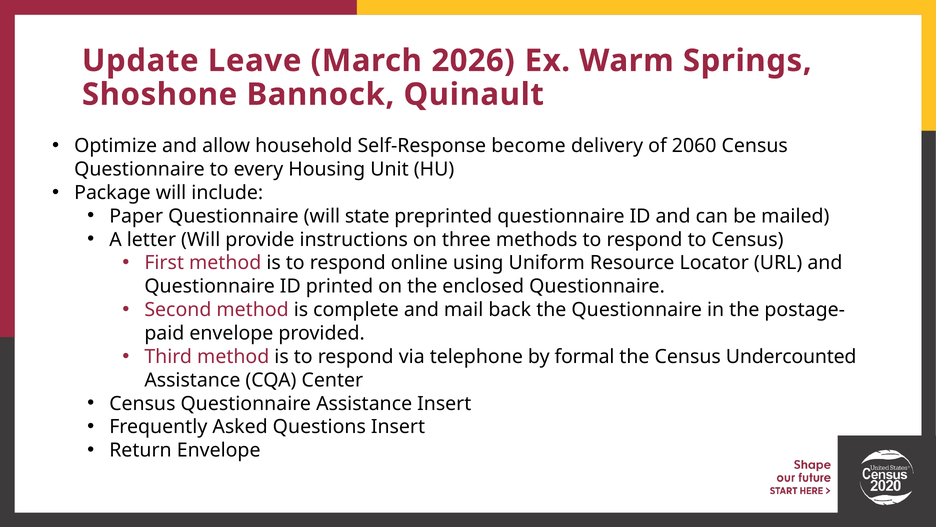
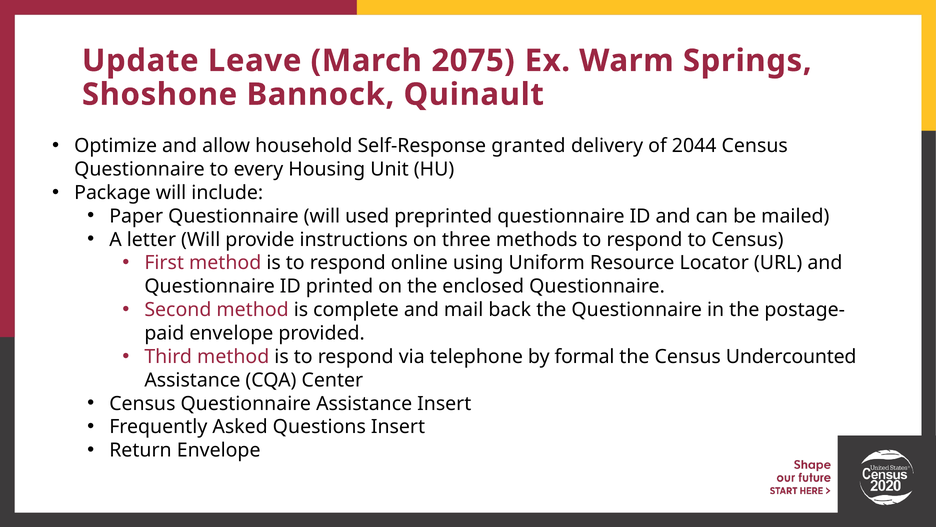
2026: 2026 -> 2075 (473, 61)
become: become -> granted (528, 146)
2060: 2060 -> 2044 (694, 146)
state: state -> used (367, 216)
